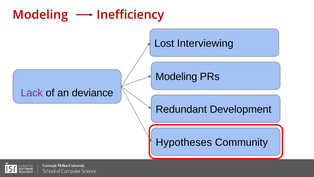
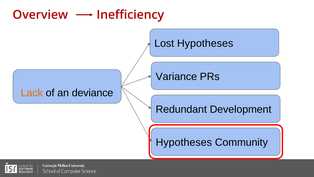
Modeling: Modeling -> Overview (40, 15)
Lost Interviewing: Interviewing -> Hypotheses (205, 43)
Modeling: Modeling -> Variance (176, 76)
Lack colour: purple -> orange (32, 93)
